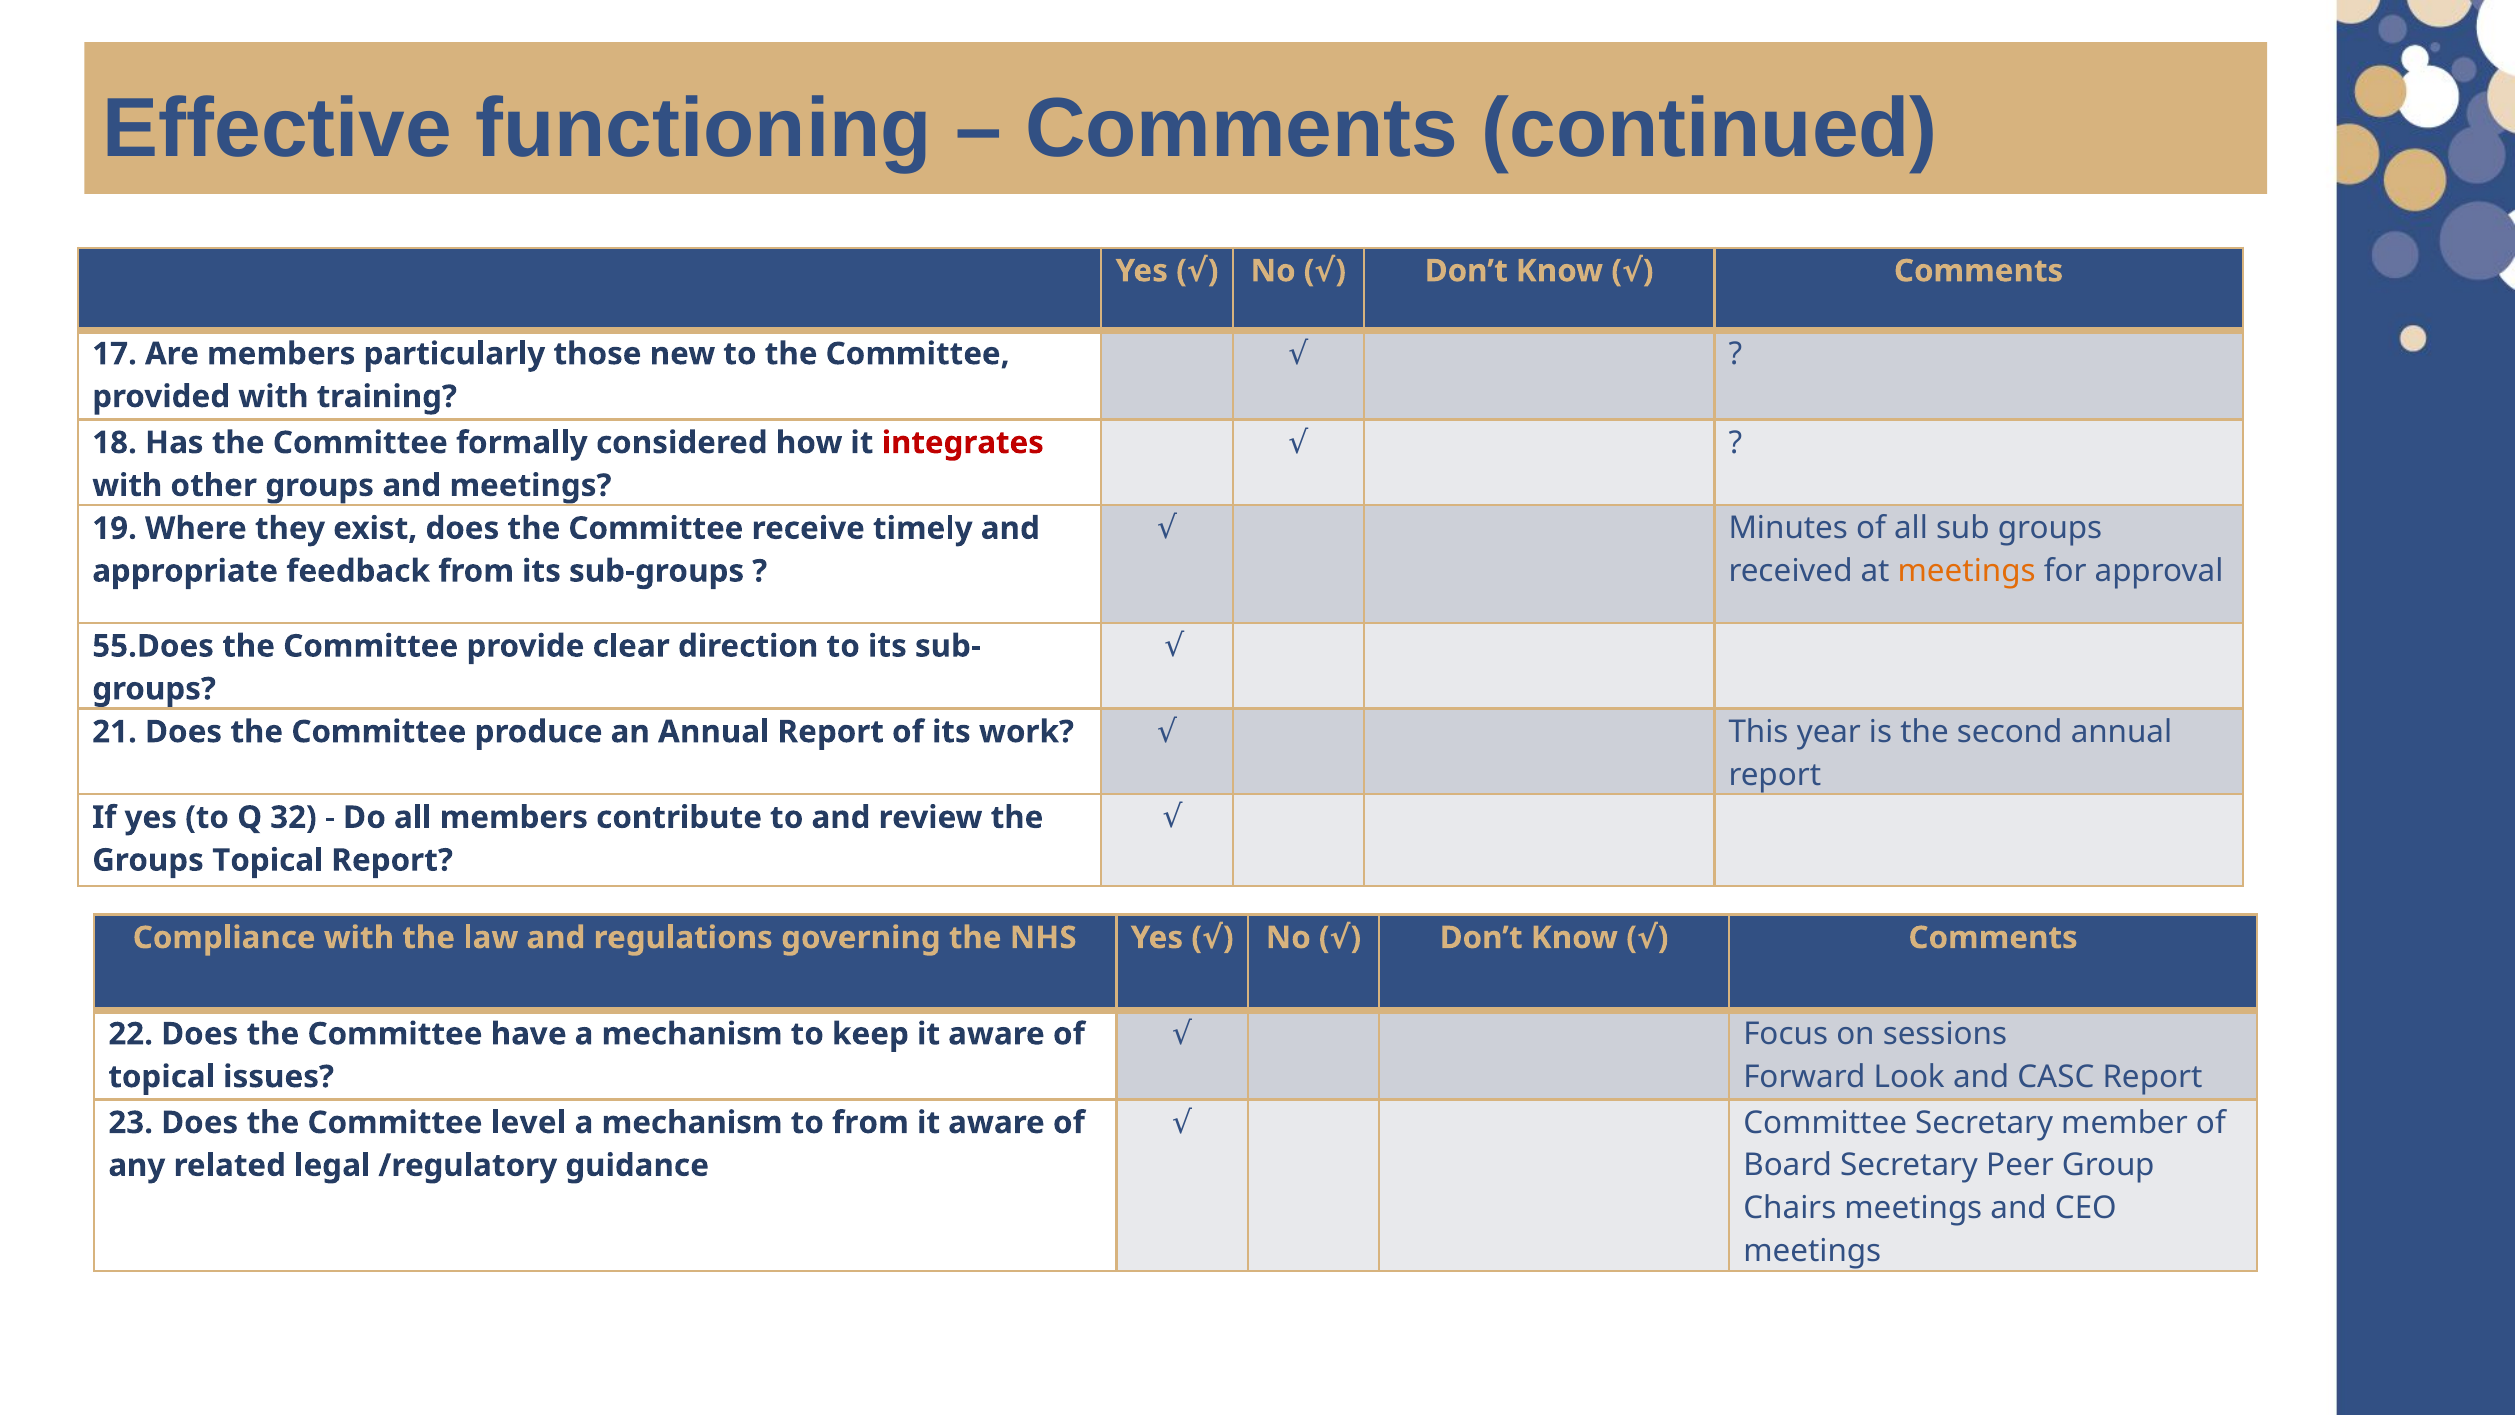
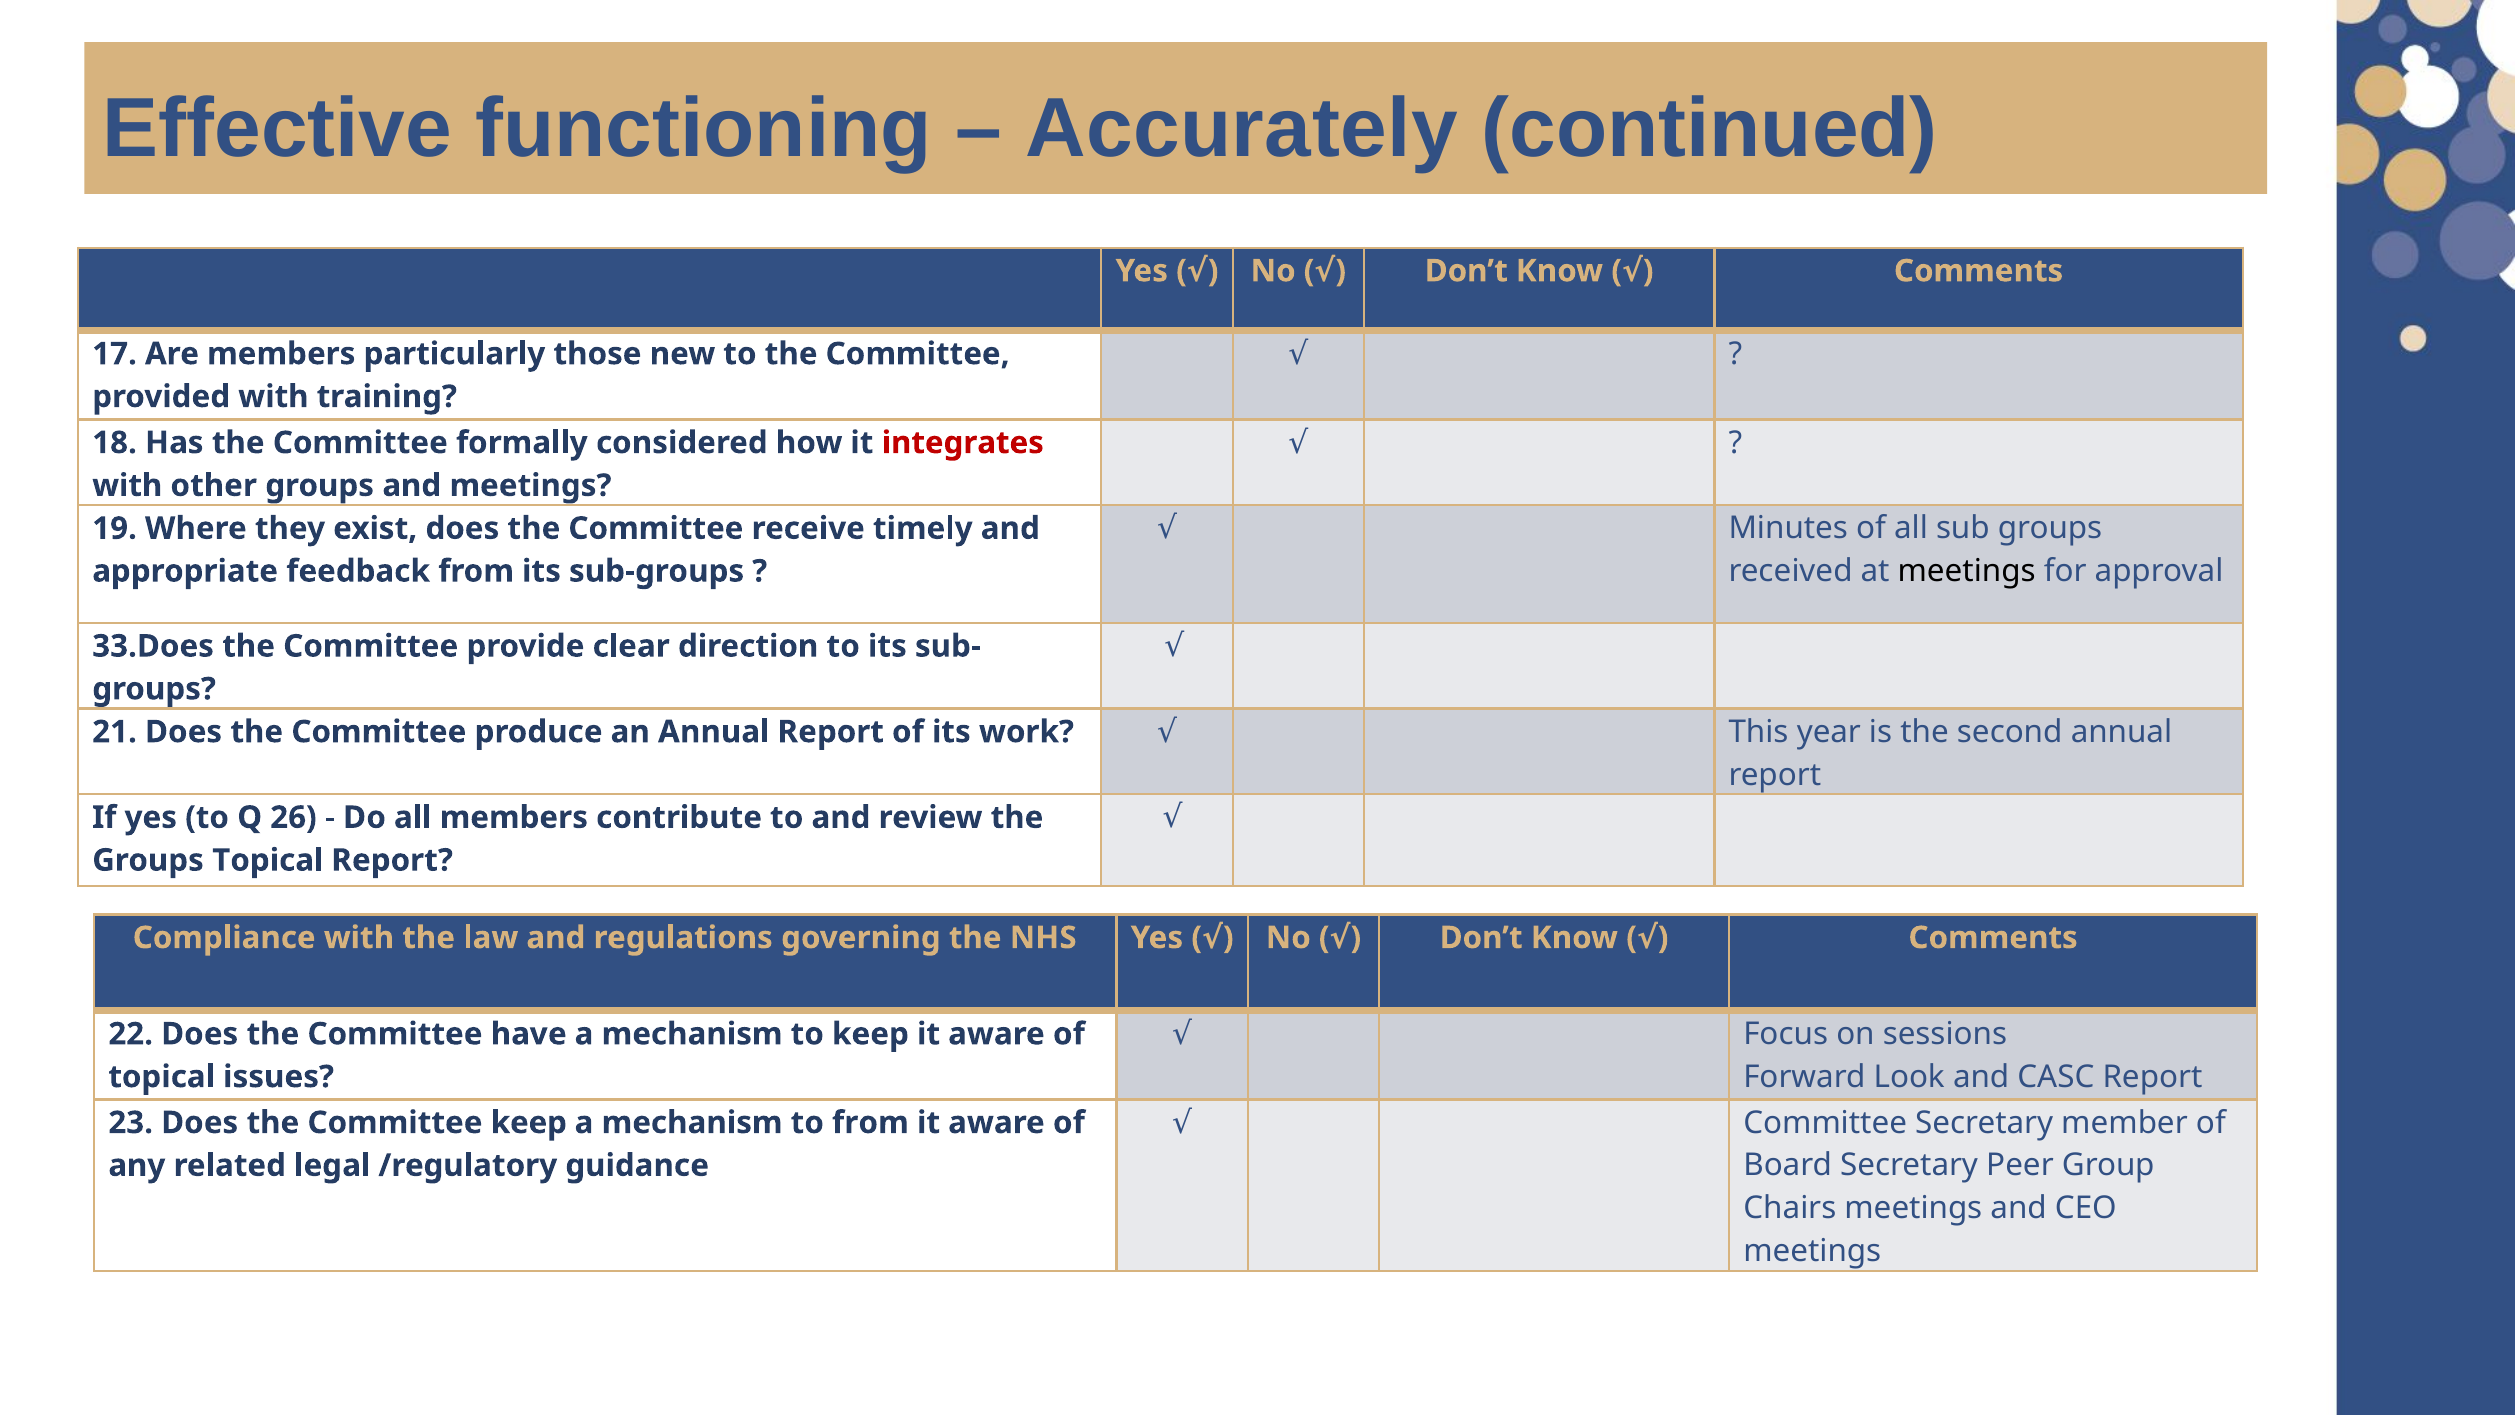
Comments: Comments -> Accurately (1241, 129)
meetings colour: orange -> black (1967, 571)
55.Does: 55.Does -> 33.Does (153, 646)
32: 32 -> 26 (293, 817)
Committee level: level -> keep (529, 1122)
